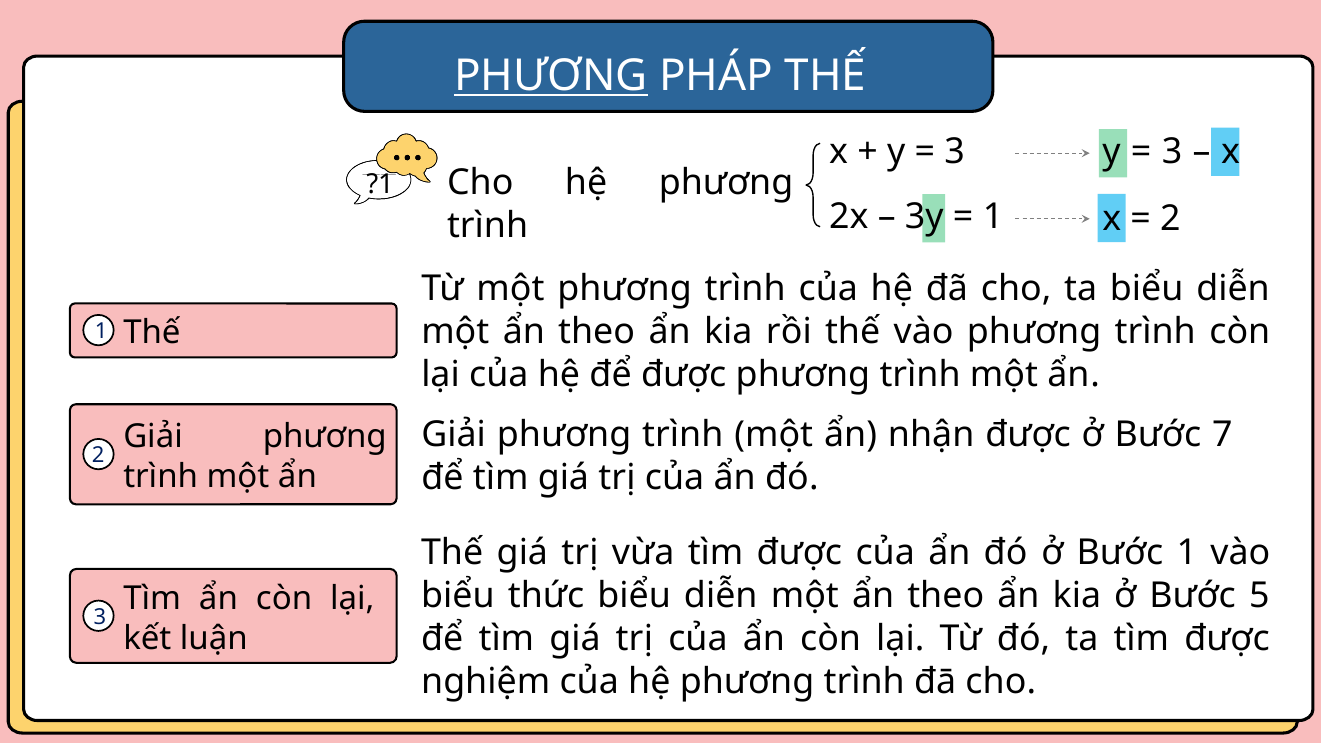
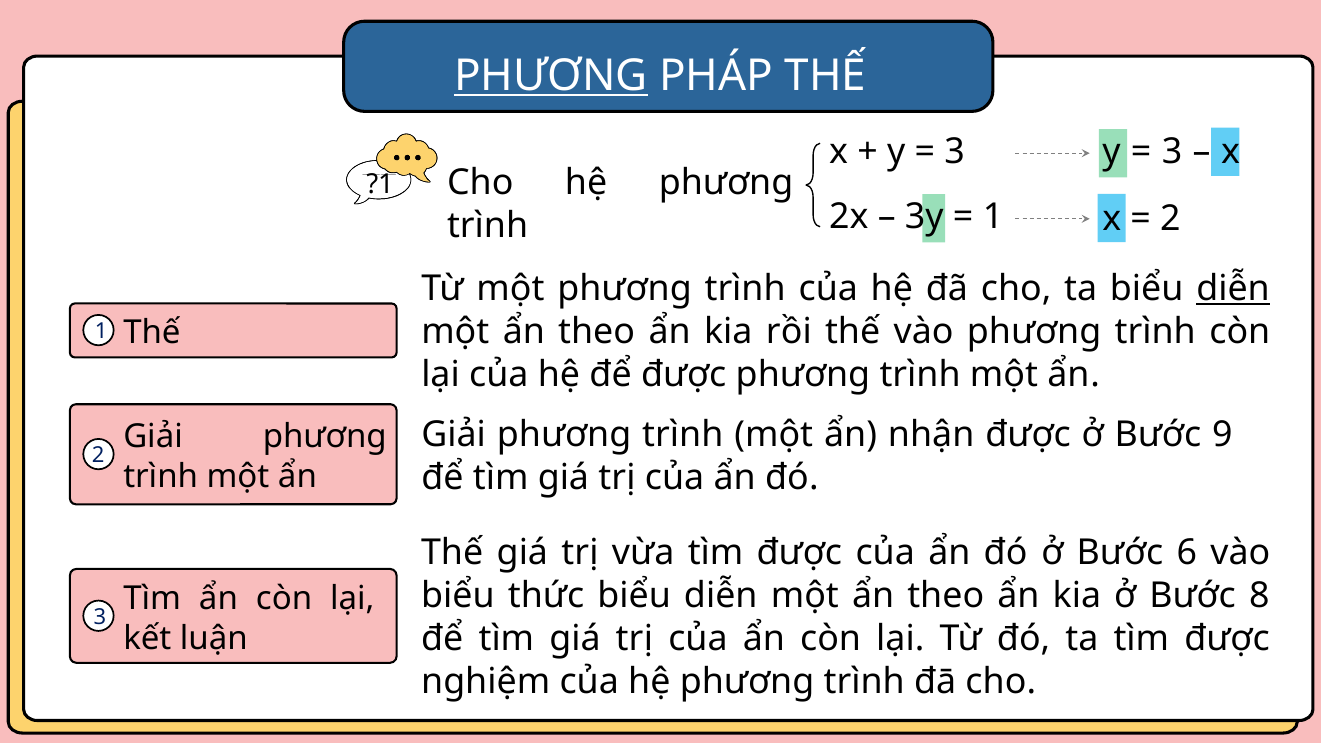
diễn underline: none -> present (1233, 289)
7: 7 -> 9 (1222, 435)
Bước 1: 1 -> 6 (1187, 553)
5: 5 -> 8 (1259, 595)
